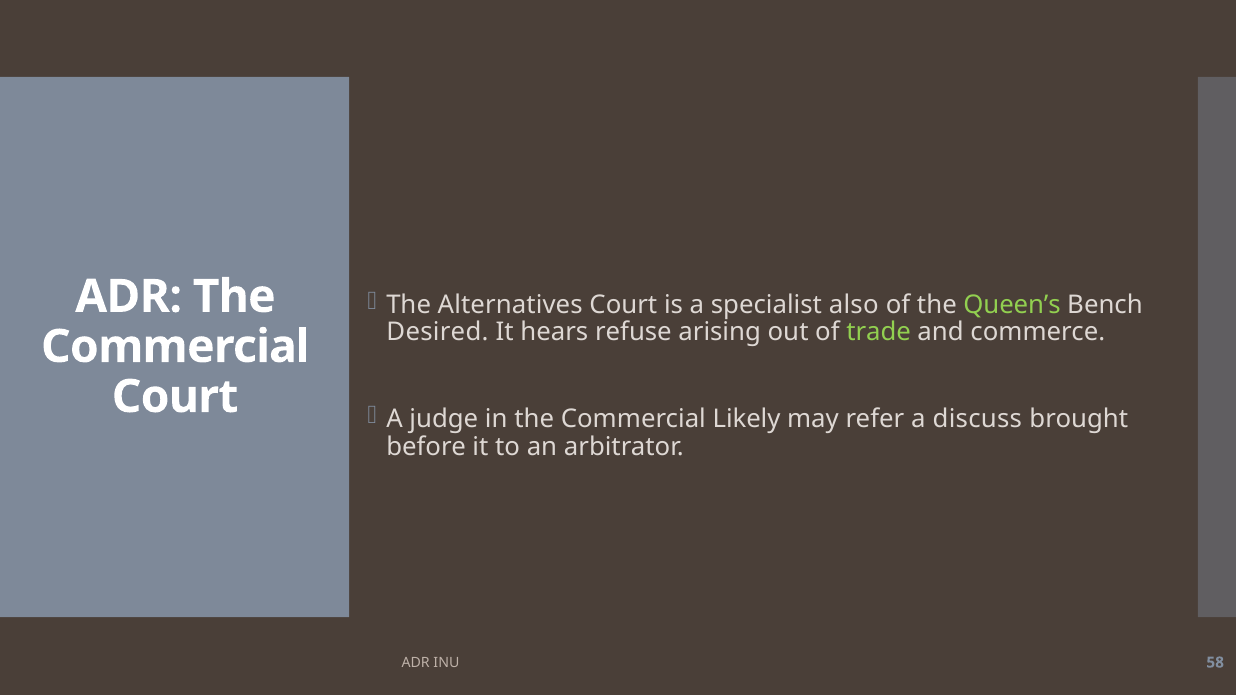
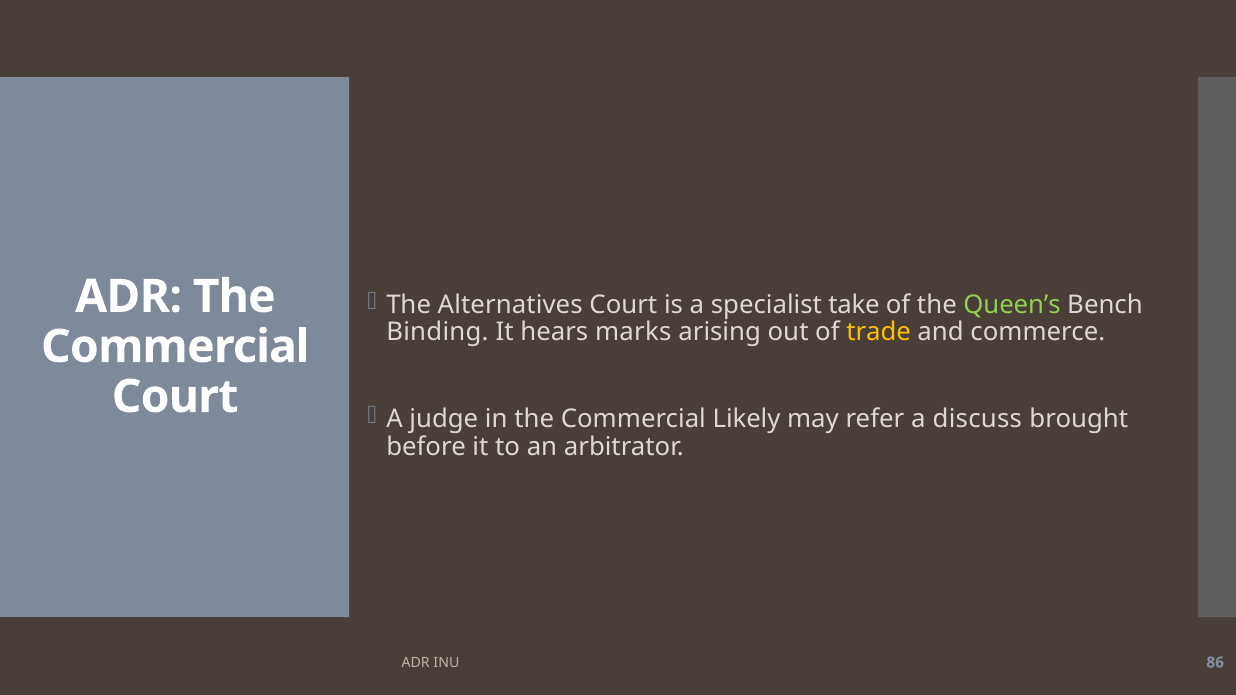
also: also -> take (854, 305)
Desired: Desired -> Binding (437, 332)
refuse: refuse -> marks (633, 332)
trade colour: light green -> yellow (879, 332)
58: 58 -> 86 (1215, 663)
